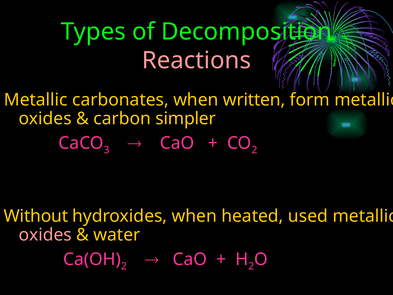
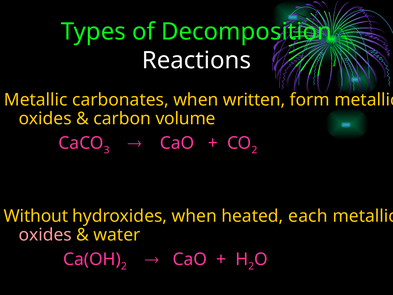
Reactions colour: pink -> white (196, 60)
simpler: simpler -> volume (186, 119)
used: used -> each (308, 216)
